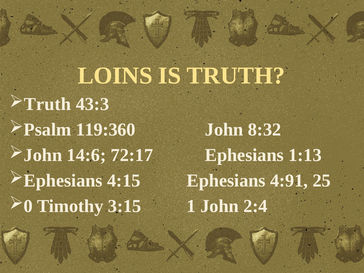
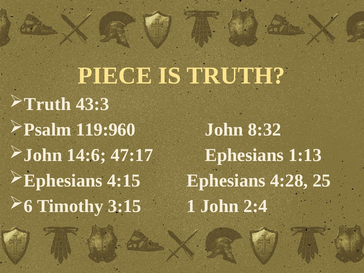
LOINS: LOINS -> PIECE (115, 76)
119:360: 119:360 -> 119:960 (106, 130)
72:17: 72:17 -> 47:17 (132, 155)
4:91: 4:91 -> 4:28 (289, 181)
0: 0 -> 6 (28, 206)
